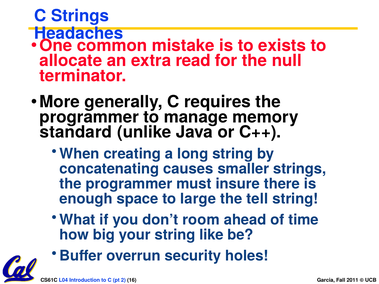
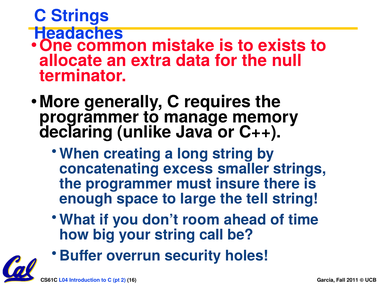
read: read -> data (193, 61)
standard: standard -> declaring (76, 132)
causes: causes -> excess (188, 169)
like: like -> call (211, 235)
